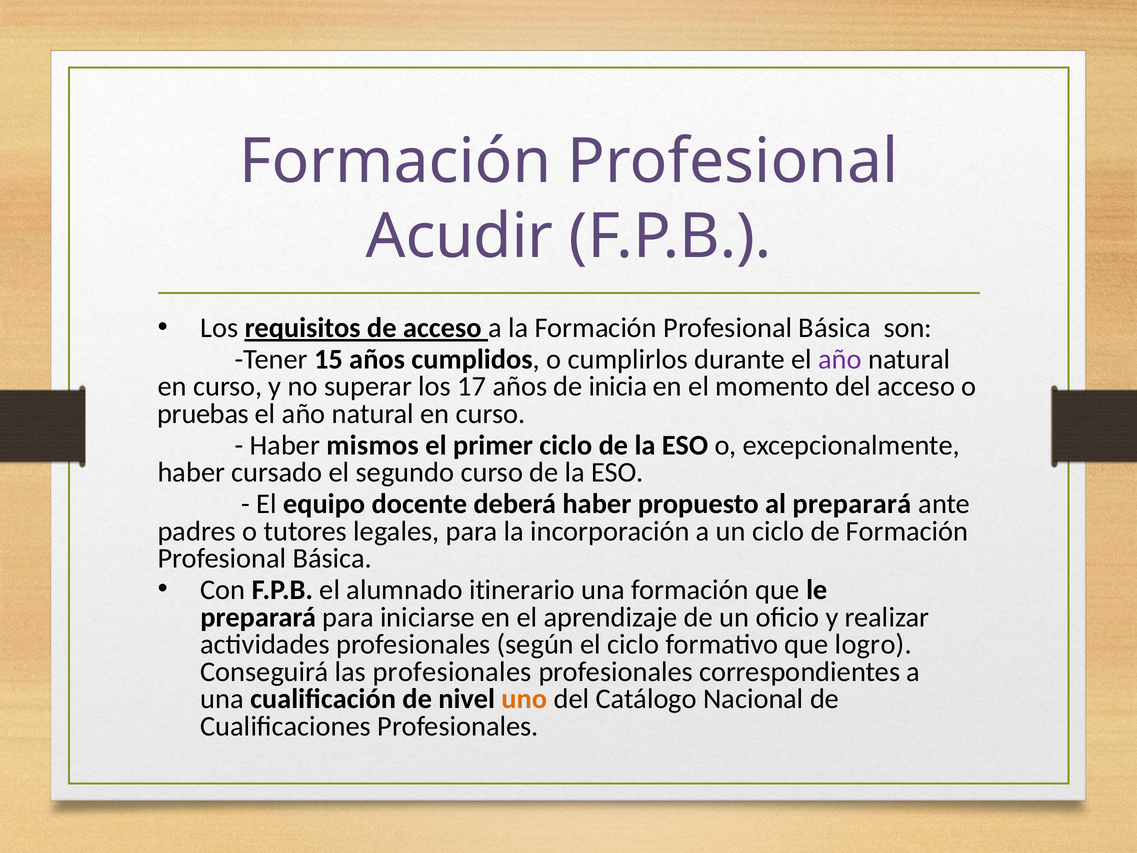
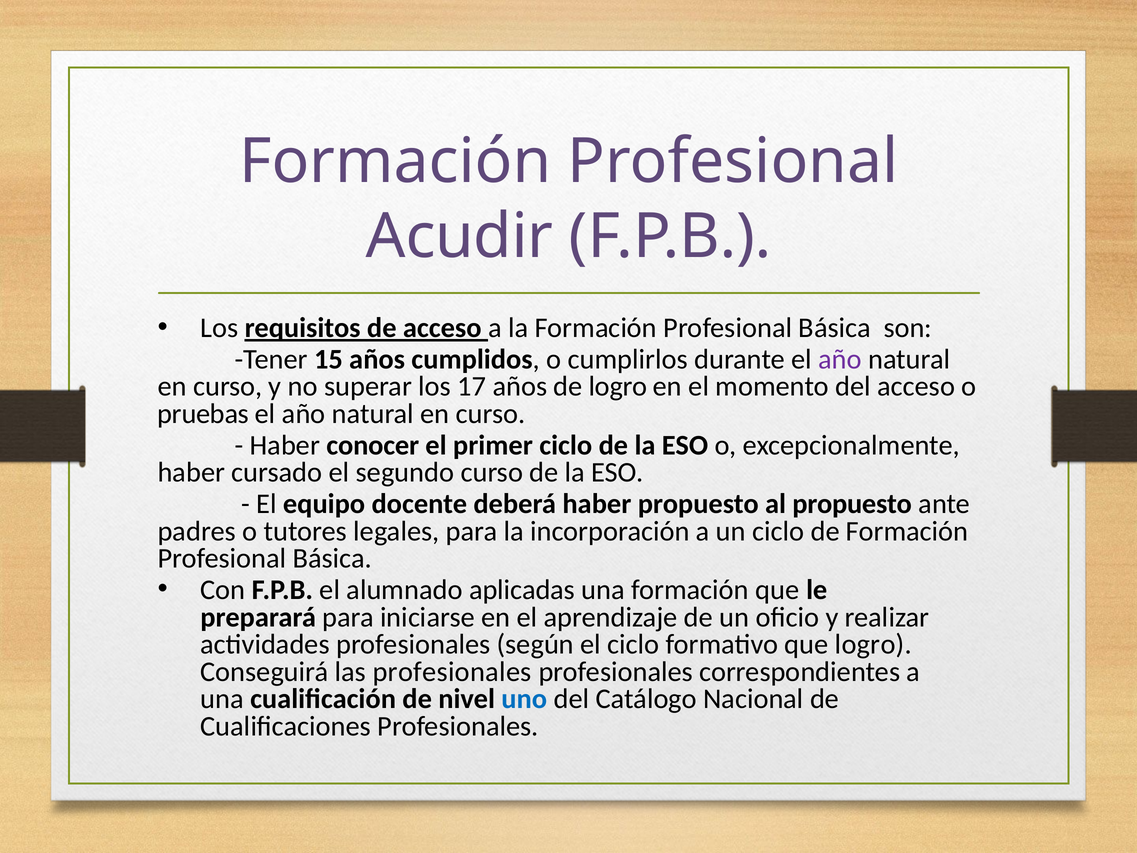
de inicia: inicia -> logro (618, 386)
mismos: mismos -> conocer (373, 445)
al preparará: preparará -> propuesto (852, 504)
itinerario: itinerario -> aplicadas (522, 590)
uno colour: orange -> blue (524, 699)
